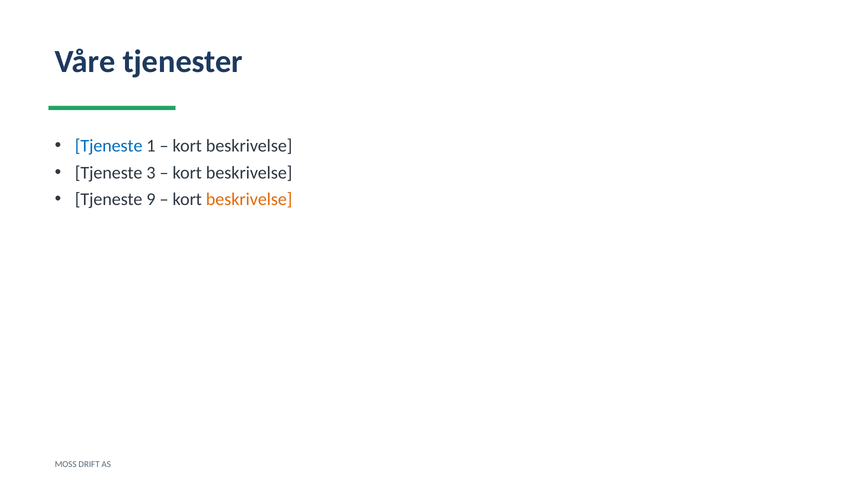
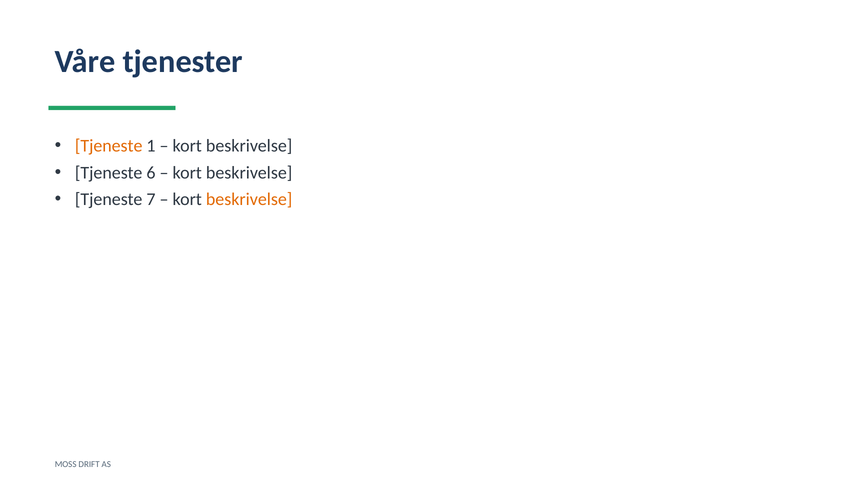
Tjeneste colour: blue -> orange (109, 146)
3: 3 -> 6 (151, 173)
9: 9 -> 7 (151, 200)
